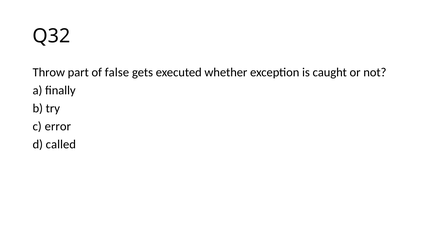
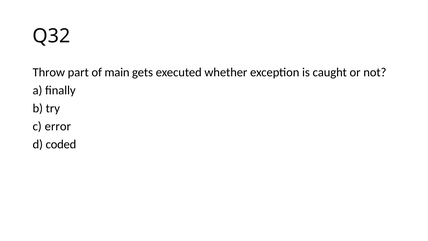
false: false -> main (117, 72)
called: called -> coded (61, 144)
